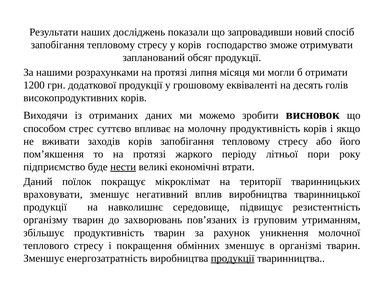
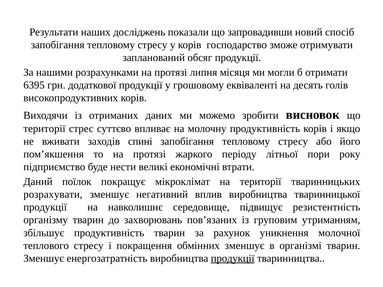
1200: 1200 -> 6395 (34, 85)
способом: способом -> території (44, 129)
заходів корів: корів -> спині (140, 141)
нести underline: present -> none (123, 167)
враховувати: враховувати -> розрахувати (53, 195)
